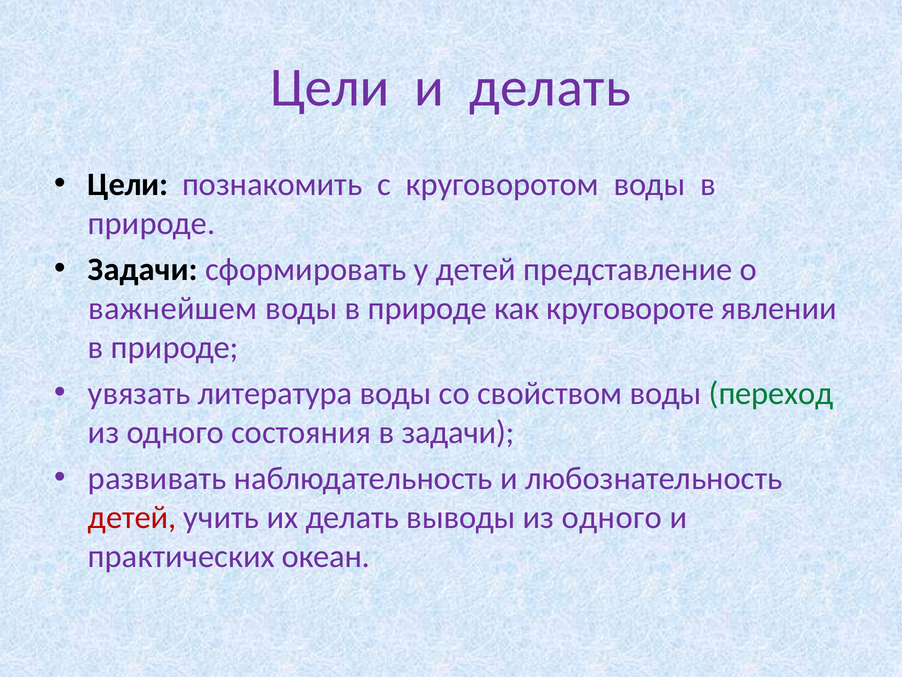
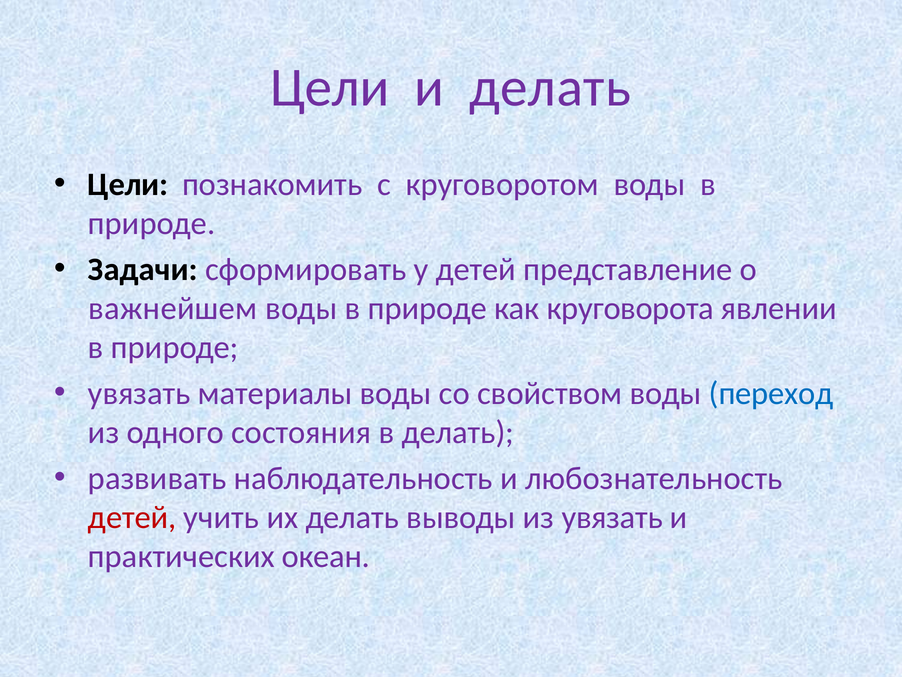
круговороте: круговороте -> круговорота (630, 308)
литература: литература -> материалы (275, 393)
переход colour: green -> blue (771, 393)
в задачи: задачи -> делать (458, 432)
выводы из одного: одного -> увязать (612, 517)
